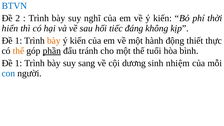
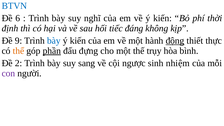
2: 2 -> 6 (18, 18)
hiến: hiến -> định (10, 28)
1: 1 -> 9 (19, 41)
bày colour: orange -> blue (54, 41)
động underline: none -> present (175, 41)
tránh: tránh -> đựng (89, 51)
tuổi: tuổi -> trụy (154, 51)
1: 1 -> 2 (19, 63)
dương: dương -> ngược (134, 63)
con colour: blue -> purple (8, 73)
